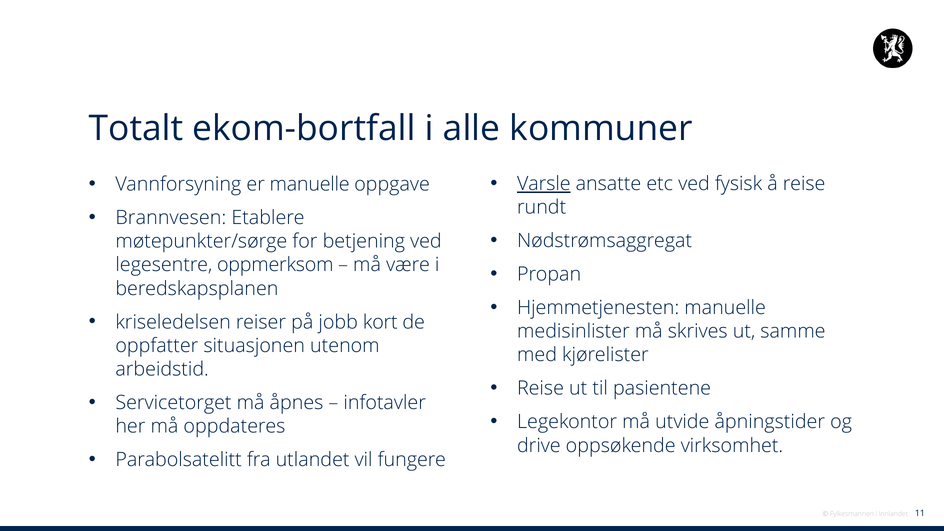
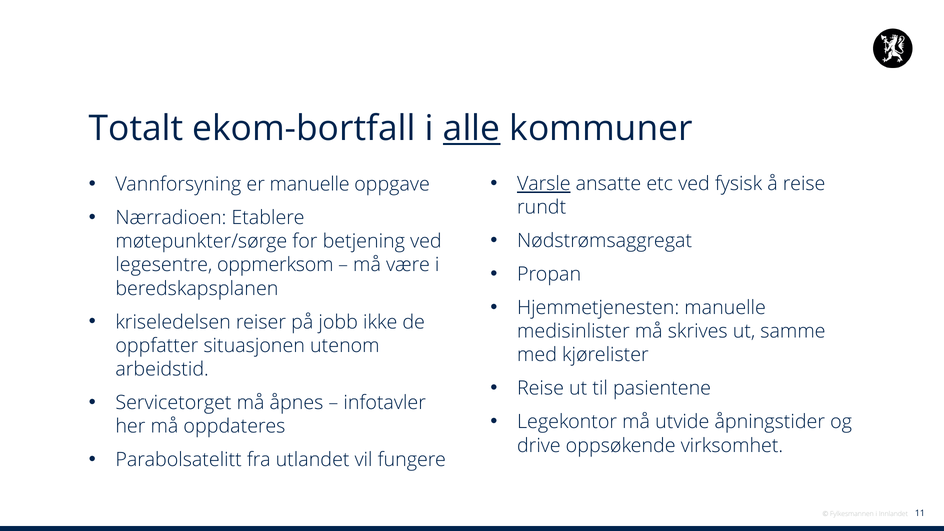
alle underline: none -> present (472, 129)
Brannvesen: Brannvesen -> Nærradioen (171, 218)
kort: kort -> ikke (380, 322)
